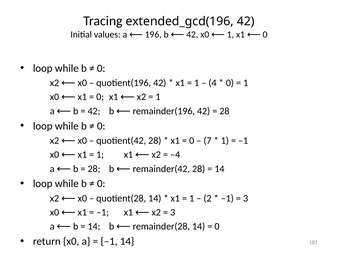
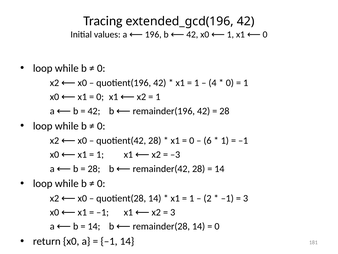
7: 7 -> 6 (208, 140)
–4: –4 -> –3 (175, 154)
